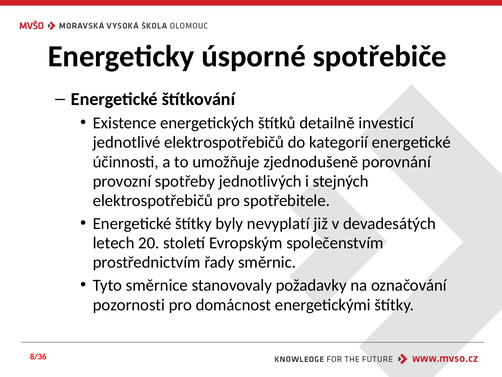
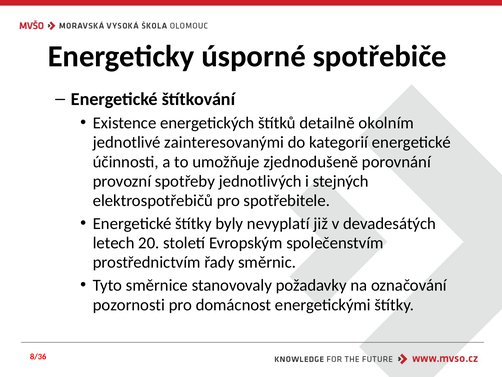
investicí: investicí -> okolním (386, 123)
jednotlivé elektrospotřebičů: elektrospotřebičů -> zainteresovanými (224, 142)
